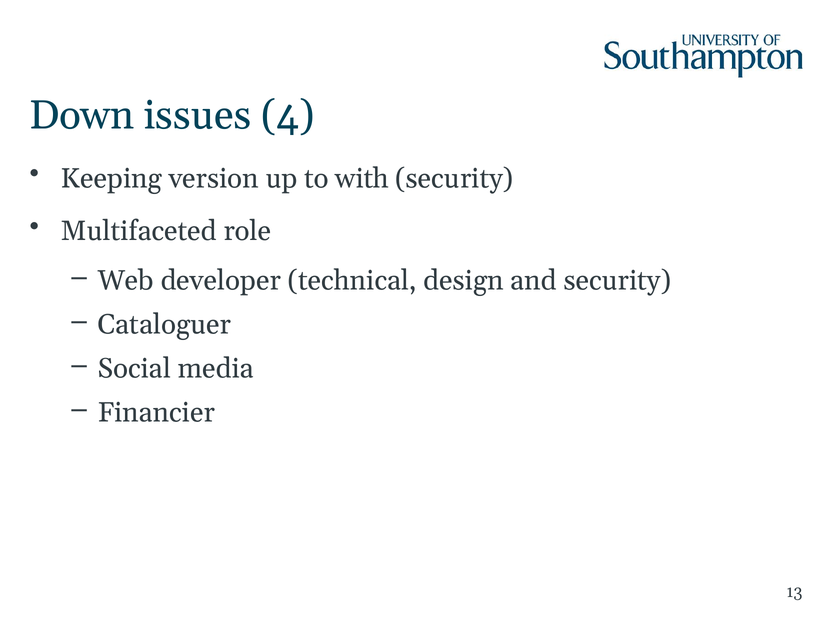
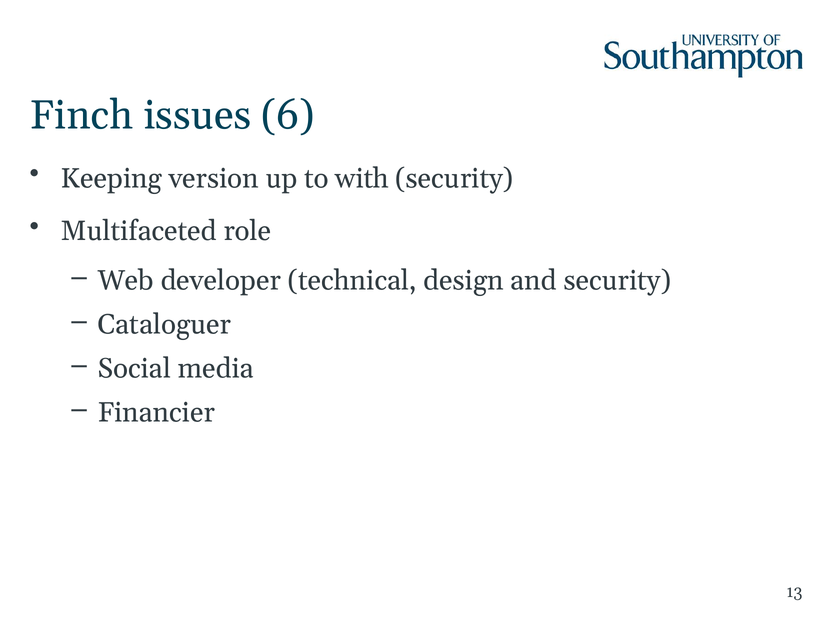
Down: Down -> Finch (82, 116)
4: 4 -> 6 (288, 116)
